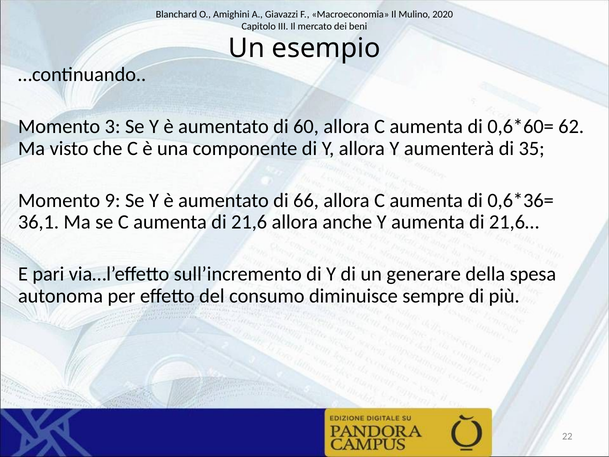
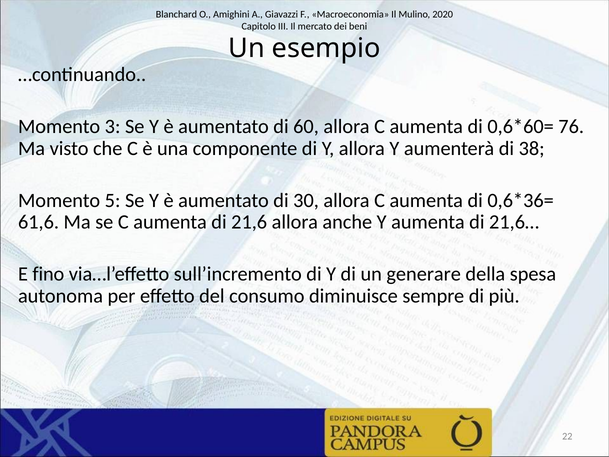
62: 62 -> 76 (571, 126)
35: 35 -> 38 (532, 148)
9: 9 -> 5 (113, 200)
66: 66 -> 30 (306, 200)
36,1: 36,1 -> 61,6 (39, 222)
pari: pari -> fino (48, 274)
